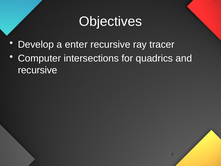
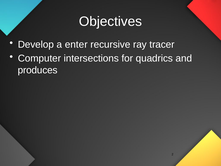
recursive: recursive -> produces (38, 70)
